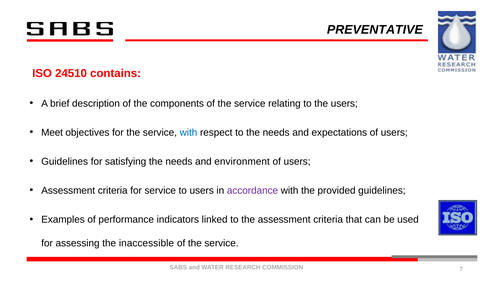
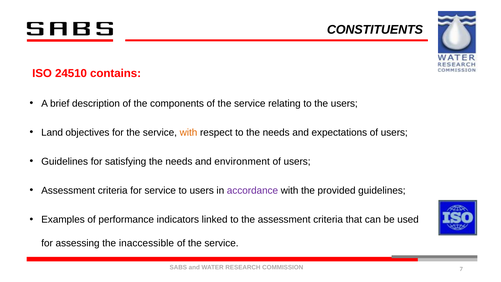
PREVENTATIVE: PREVENTATIVE -> CONSTITUENTS (375, 30)
Meet: Meet -> Land (52, 132)
with colour: blue -> orange (189, 132)
